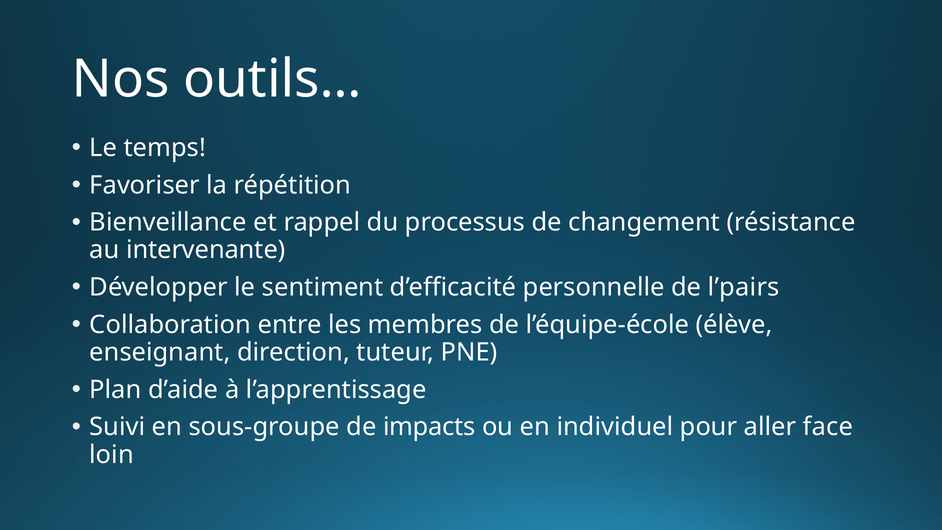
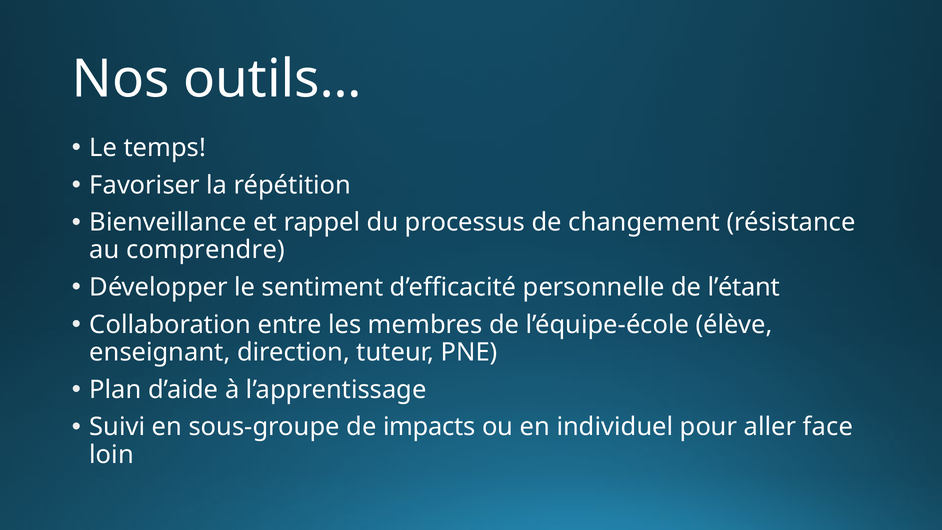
intervenante: intervenante -> comprendre (206, 250)
l’pairs: l’pairs -> l’étant (744, 287)
